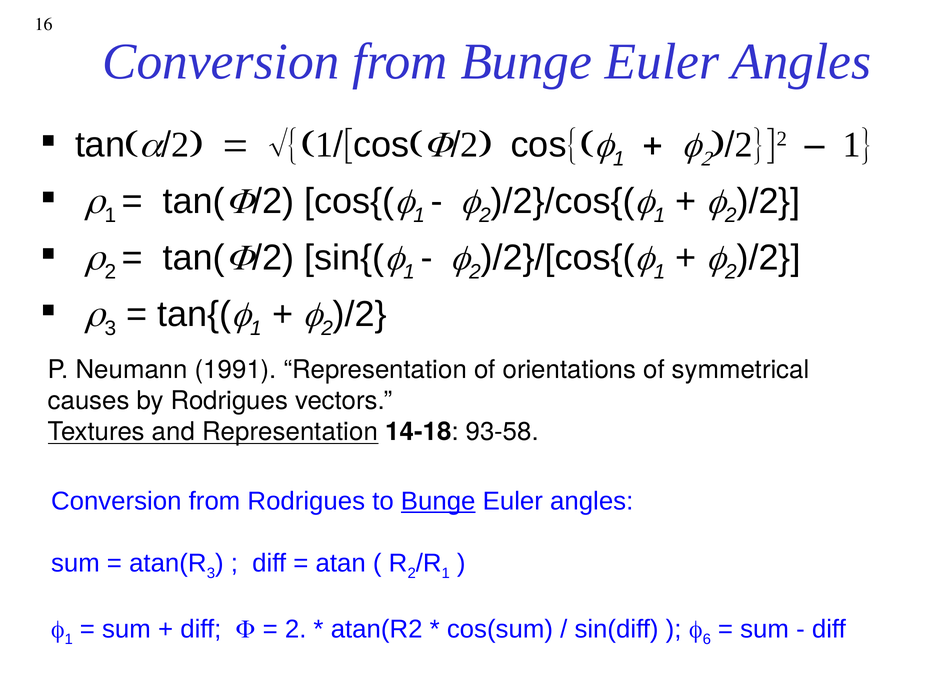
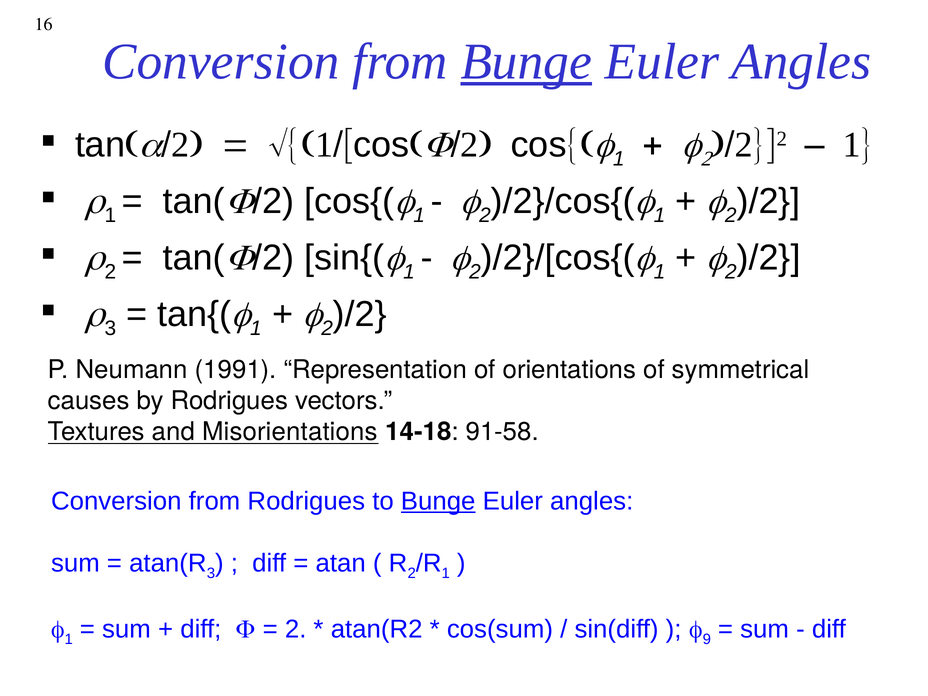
Bunge underline: none -> present (526, 62)
and Representation: Representation -> Misorientations (290, 432)
93-58: 93-58 -> 91-58 (502, 432)
6: 6 -> 9 (707, 639)
